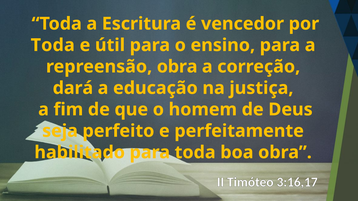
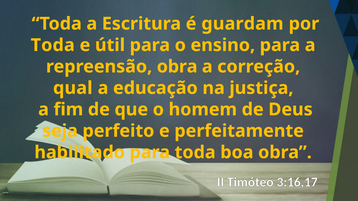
vencedor: vencedor -> guardam (242, 24)
dará: dará -> qual (73, 88)
